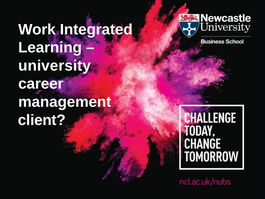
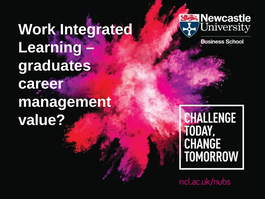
university: university -> graduates (55, 66)
client: client -> value (42, 120)
